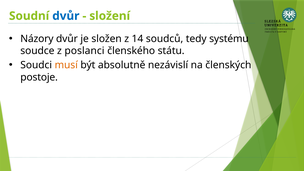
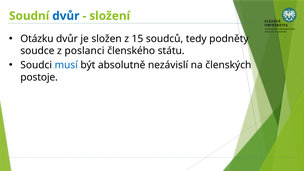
Názory: Názory -> Otázku (37, 39)
14: 14 -> 15 (137, 39)
systému: systému -> podněty (229, 39)
musí colour: orange -> blue (66, 65)
